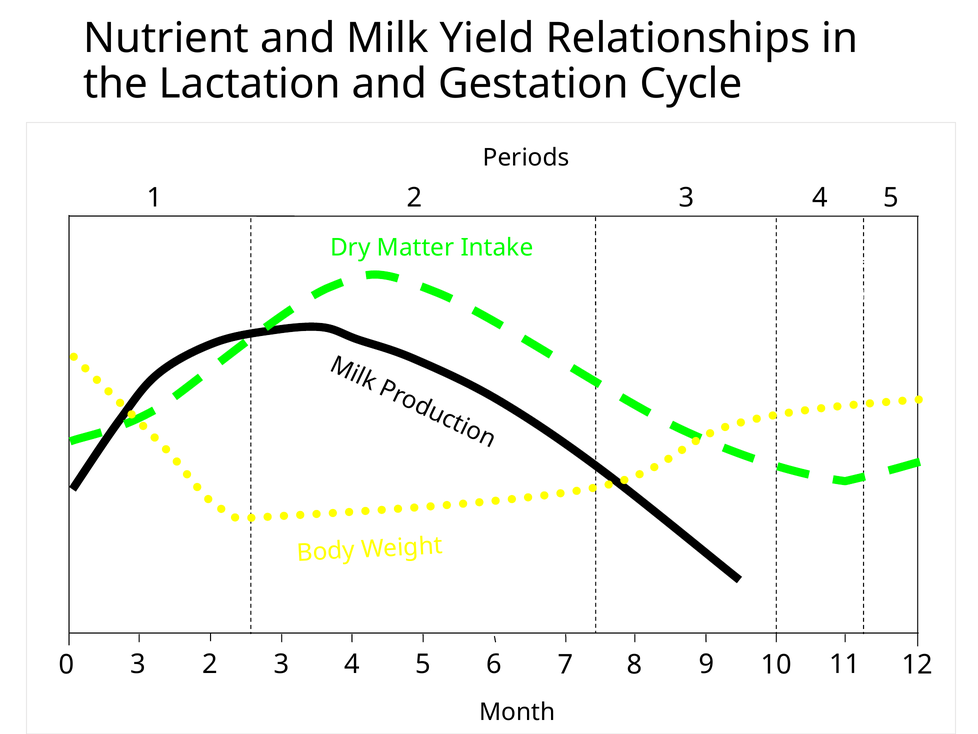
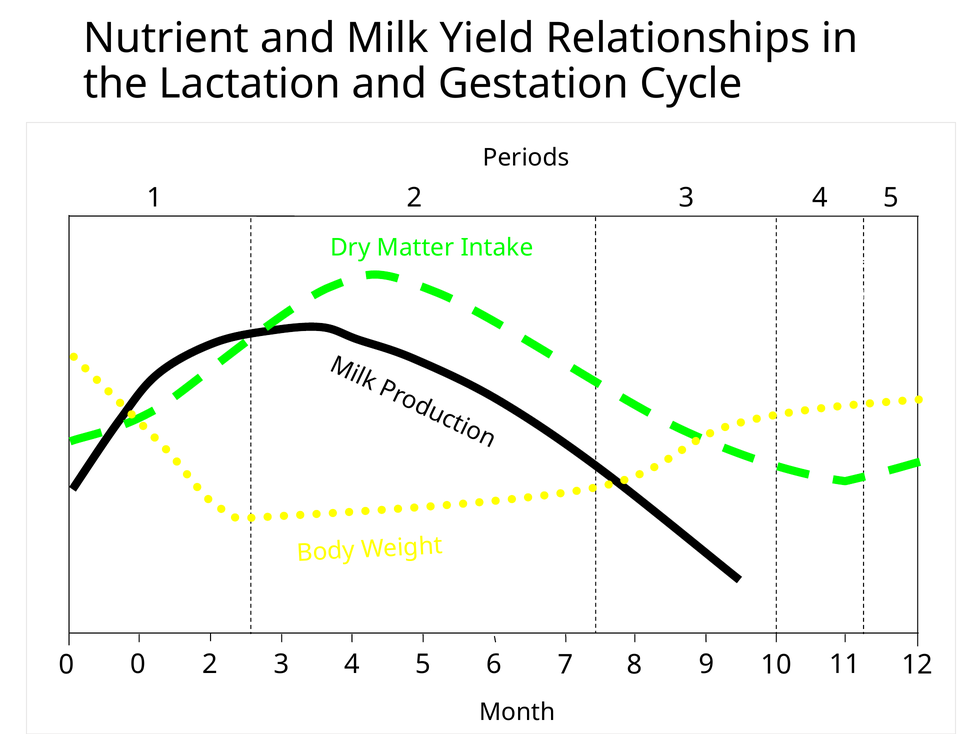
0 3: 3 -> 0 (138, 664)
